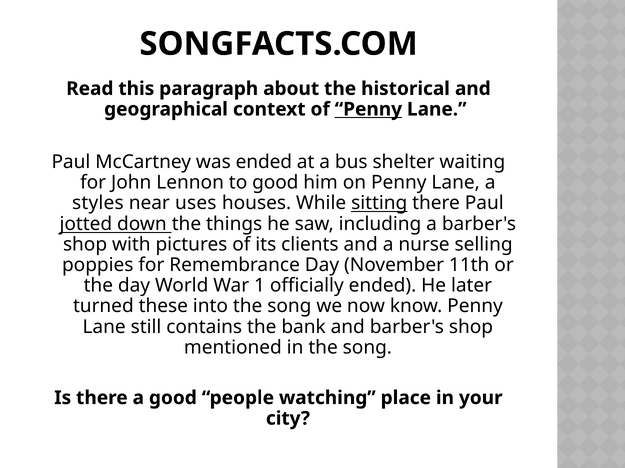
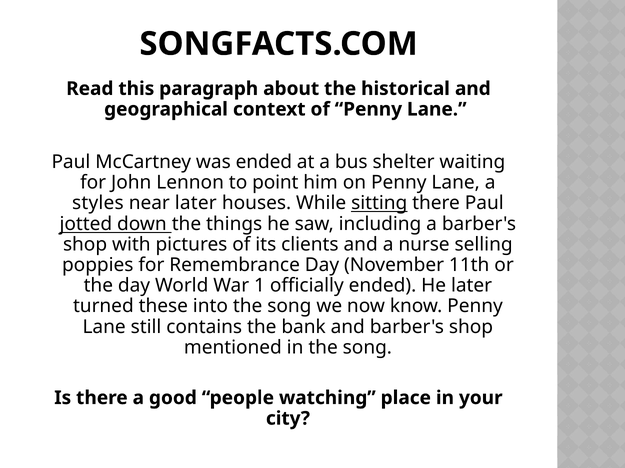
Penny underline: present -> none (368, 109)
to good: good -> point (275, 183)
near uses: uses -> later (196, 204)
